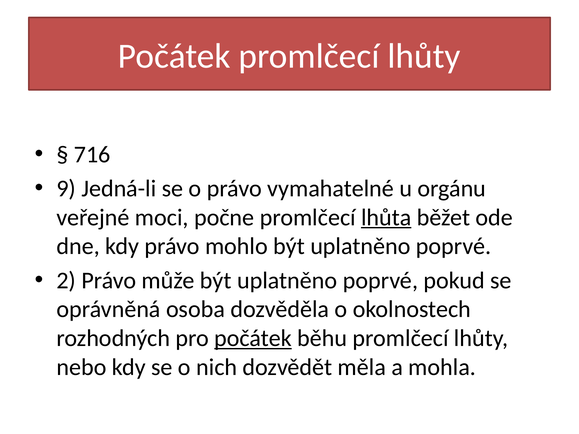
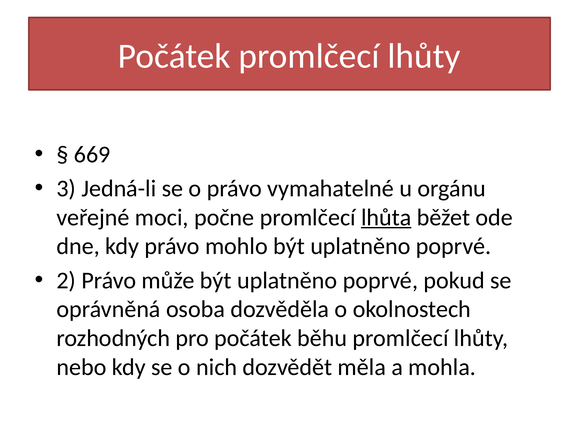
716: 716 -> 669 (92, 154)
9: 9 -> 3 (66, 189)
počátek underline: present -> none (253, 338)
